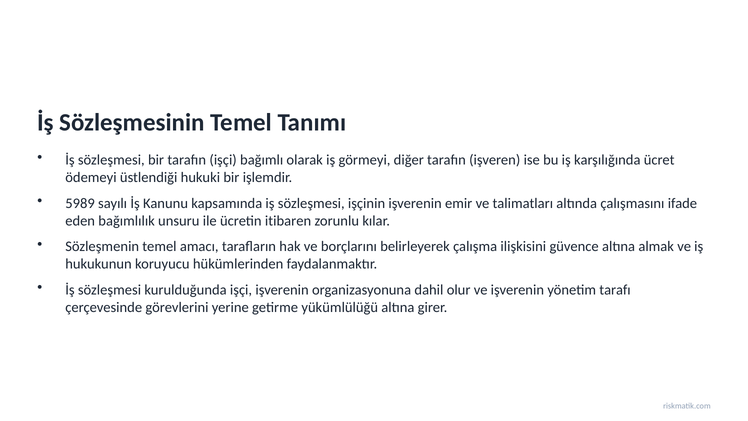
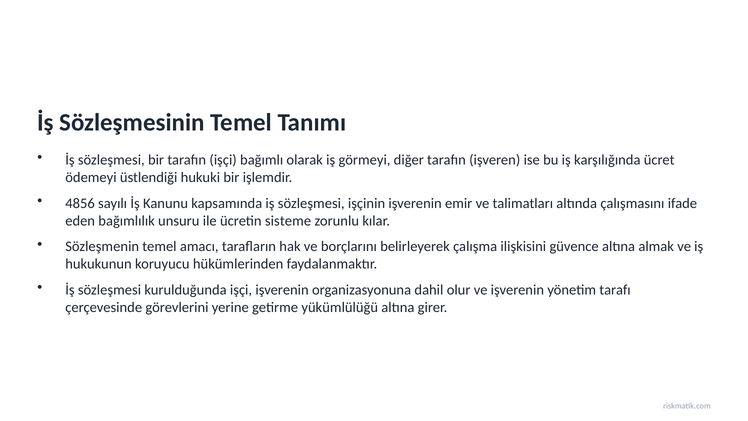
5989: 5989 -> 4856 (80, 203)
itibaren: itibaren -> sisteme (288, 221)
